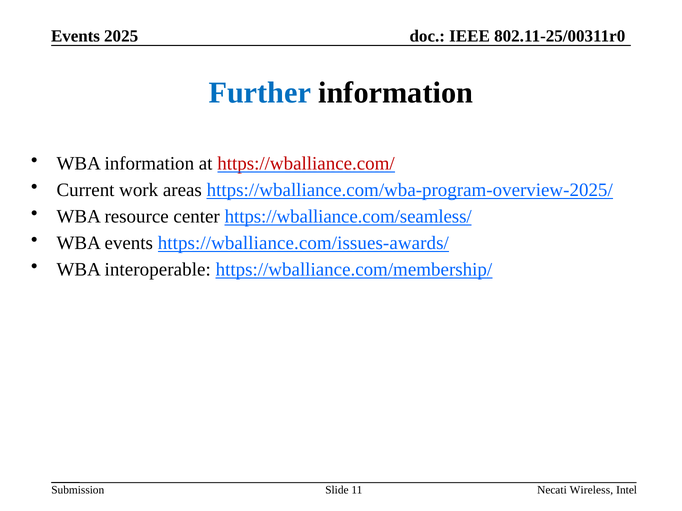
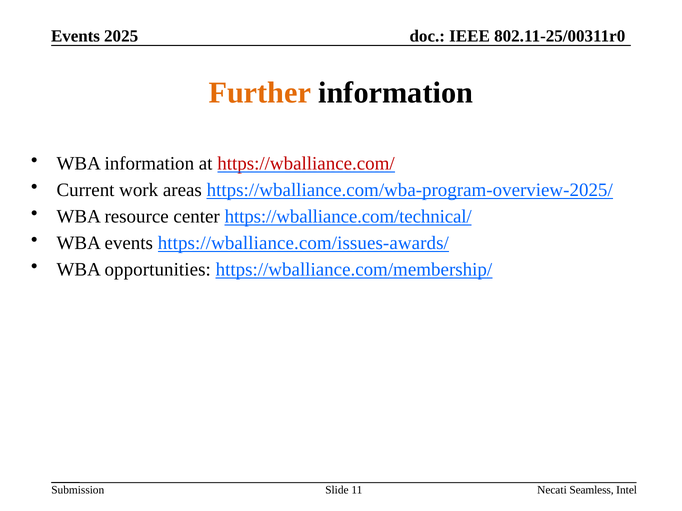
Further colour: blue -> orange (260, 93)
https://wballiance.com/seamless/: https://wballiance.com/seamless/ -> https://wballiance.com/technical/ (348, 217)
interoperable: interoperable -> opportunities (158, 270)
Wireless: Wireless -> Seamless (592, 491)
